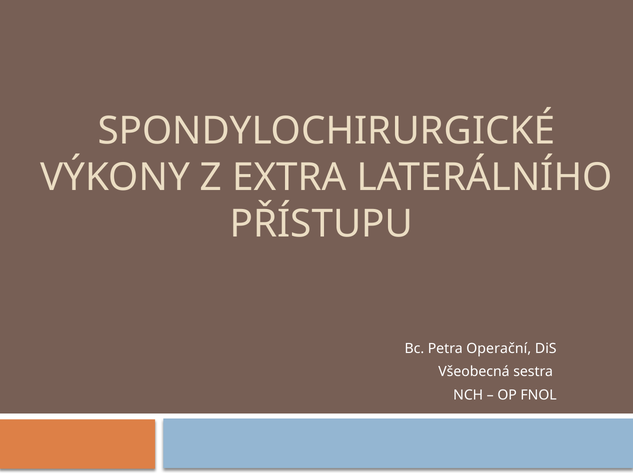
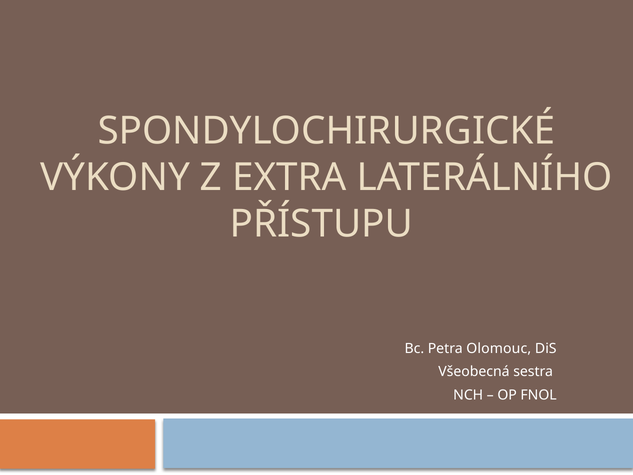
Operační: Operační -> Olomouc (499, 349)
